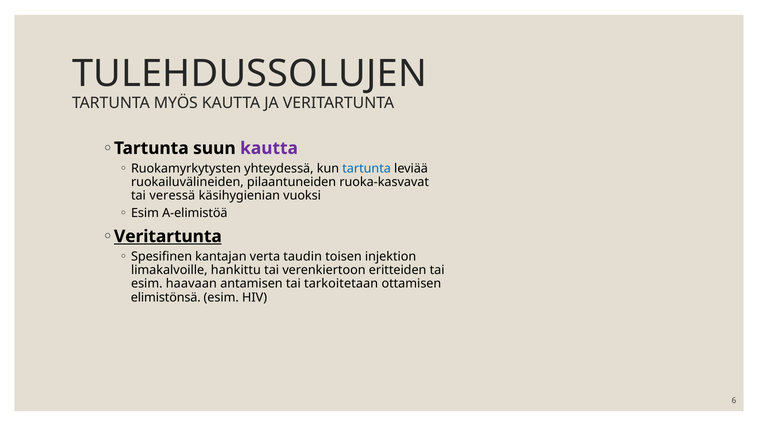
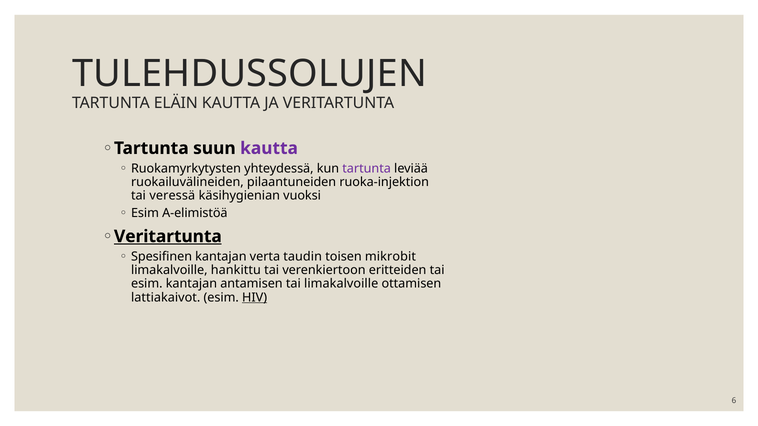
MYÖS: MYÖS -> ELÄIN (176, 103)
tartunta colour: blue -> purple (367, 169)
ruoka-kasvavat: ruoka-kasvavat -> ruoka-injektion (384, 182)
injektion: injektion -> mikrobit (390, 257)
esim haavaan: haavaan -> kantajan (191, 284)
tai tarkoitetaan: tarkoitetaan -> limakalvoille (341, 284)
elimistönsä: elimistönsä -> lattiakaivot (166, 298)
HIV underline: none -> present (255, 298)
